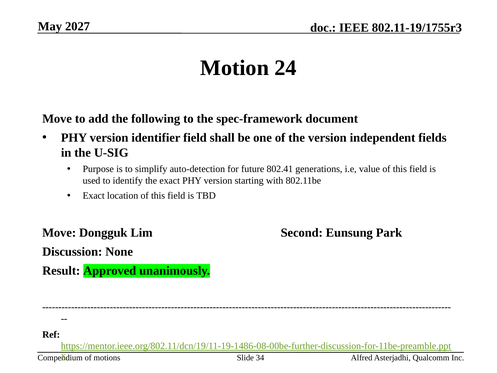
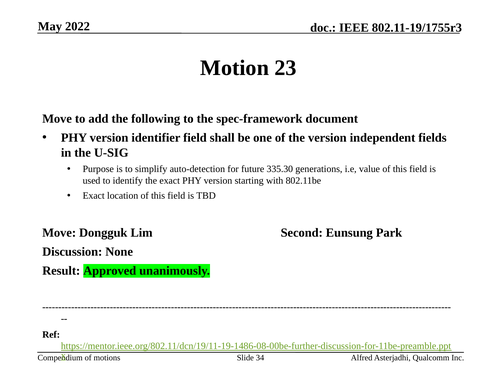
2027: 2027 -> 2022 (78, 26)
24: 24 -> 23 (285, 68)
802.41: 802.41 -> 335.30 (280, 169)
